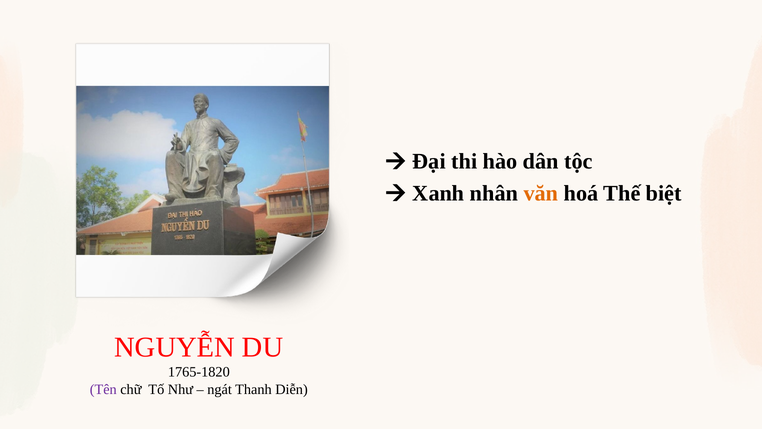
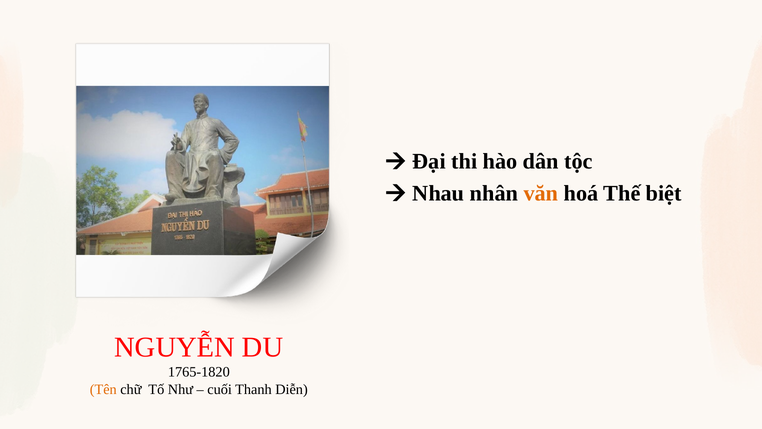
Xanh: Xanh -> Nhau (438, 193)
Tên colour: purple -> orange (103, 389)
ngát: ngát -> cuối (220, 389)
